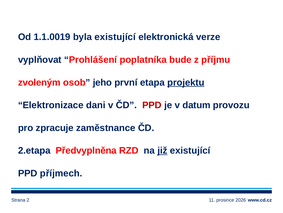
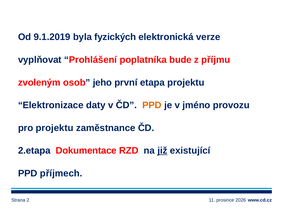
1.1.0019: 1.1.0019 -> 9.1.2019 (52, 37)
byla existující: existující -> fyzických (115, 37)
projektu underline: present -> none (186, 82)
dani: dani -> daty (96, 105)
PPD colour: red -> orange (152, 105)
datum: datum -> jméno (196, 105)
pro zpracuje: zpracuje -> projektu (55, 127)
Předvyplněna: Předvyplněna -> Dokumentace (86, 150)
